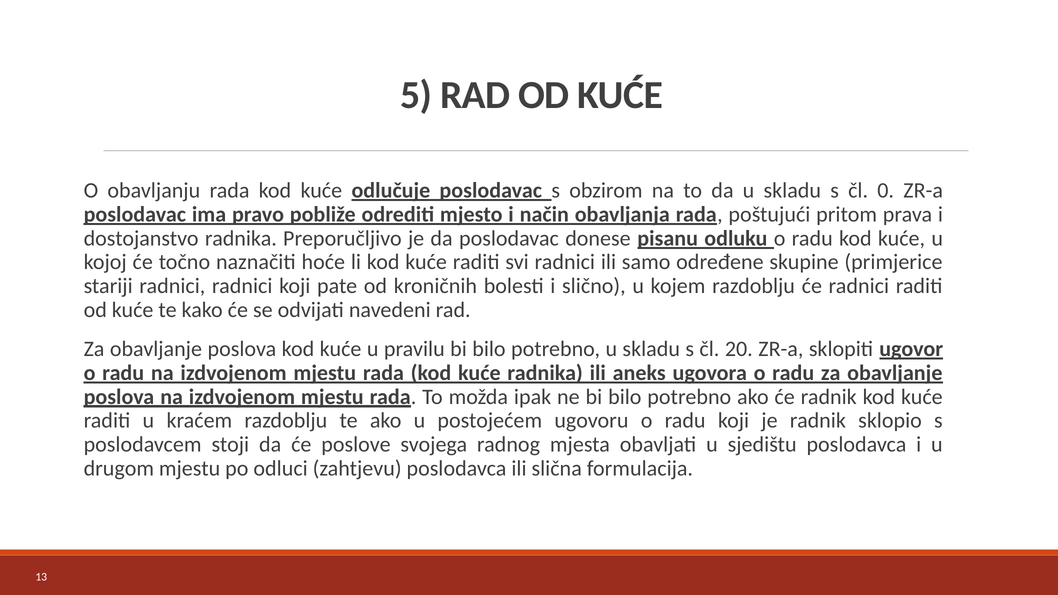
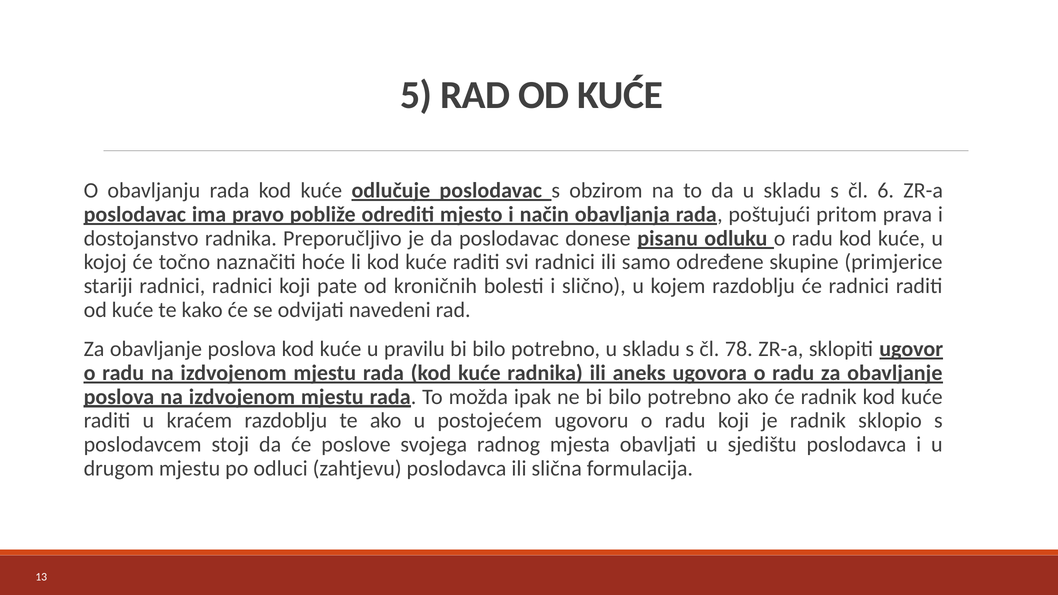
0: 0 -> 6 (886, 191)
20: 20 -> 78 (739, 349)
